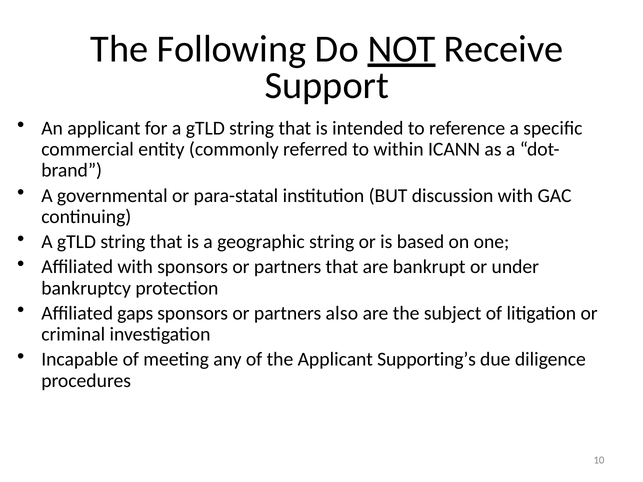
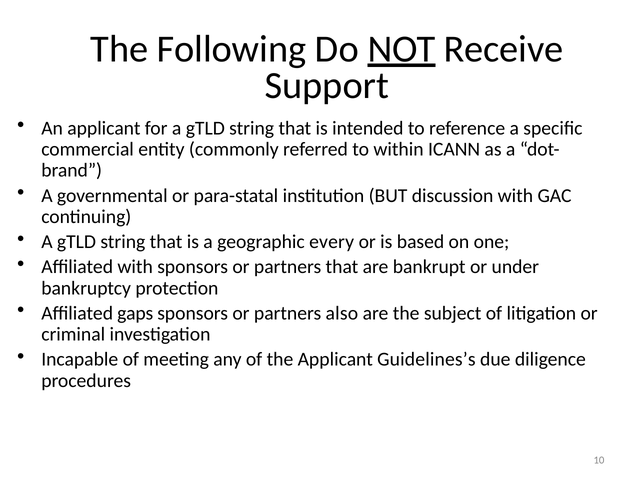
geographic string: string -> every (332, 242)
Supporting’s: Supporting’s -> Guidelines’s (426, 360)
